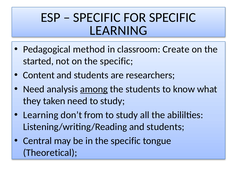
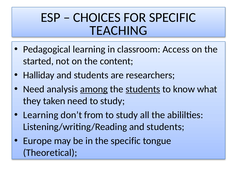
SPECIFIC: SPECIFIC -> CHOICES (97, 17)
LEARNING: LEARNING -> TEACHING (118, 30)
Pedagogical method: method -> learning (89, 49)
Create: Create -> Access (176, 49)
on the specific: specific -> content (117, 61)
Content: Content -> Halliday (39, 75)
students underline: none -> present (143, 89)
Central: Central -> Europe (37, 141)
